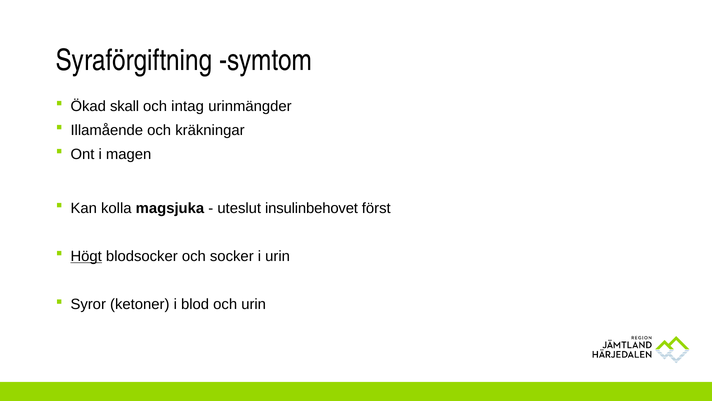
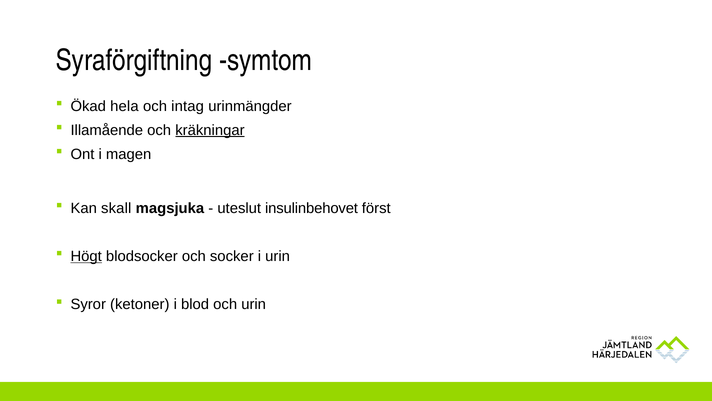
skall: skall -> hela (124, 106)
kräkningar underline: none -> present (210, 130)
kolla: kolla -> skall (116, 208)
